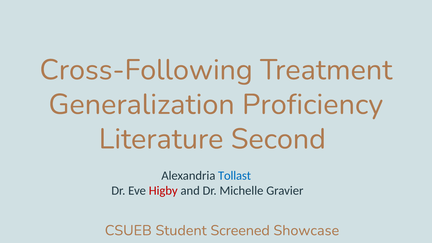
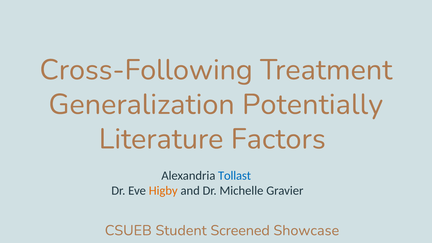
Proficiency: Proficiency -> Potentially (313, 104)
Second: Second -> Factors (278, 139)
Higby colour: red -> orange (163, 191)
